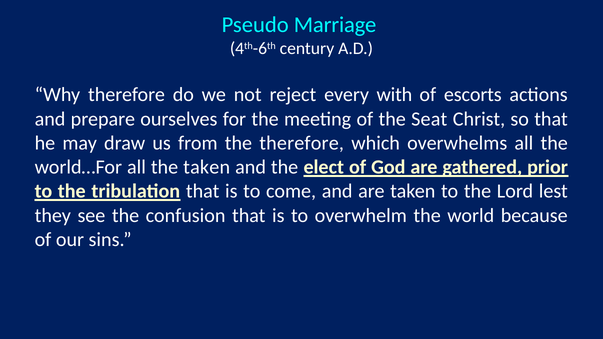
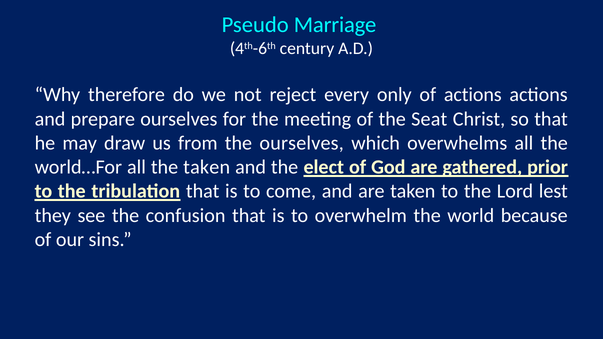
with: with -> only (394, 95)
of escorts: escorts -> actions (473, 95)
the therefore: therefore -> ourselves (302, 143)
